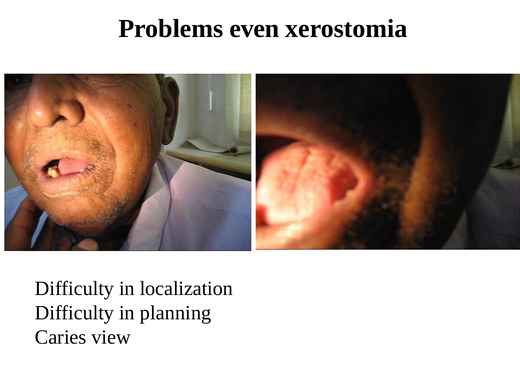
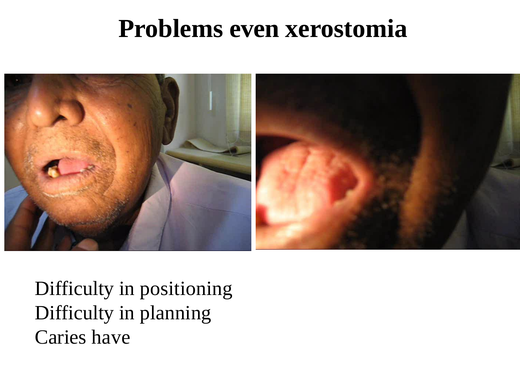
localization: localization -> positioning (186, 289)
view: view -> have (111, 337)
